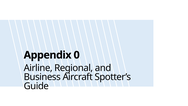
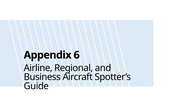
0: 0 -> 6 (77, 55)
